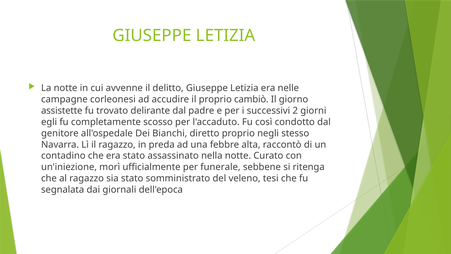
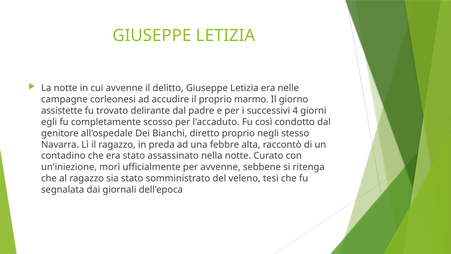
cambiò: cambiò -> marmo (251, 99)
2: 2 -> 4 (295, 111)
per funerale: funerale -> avvenne (220, 167)
